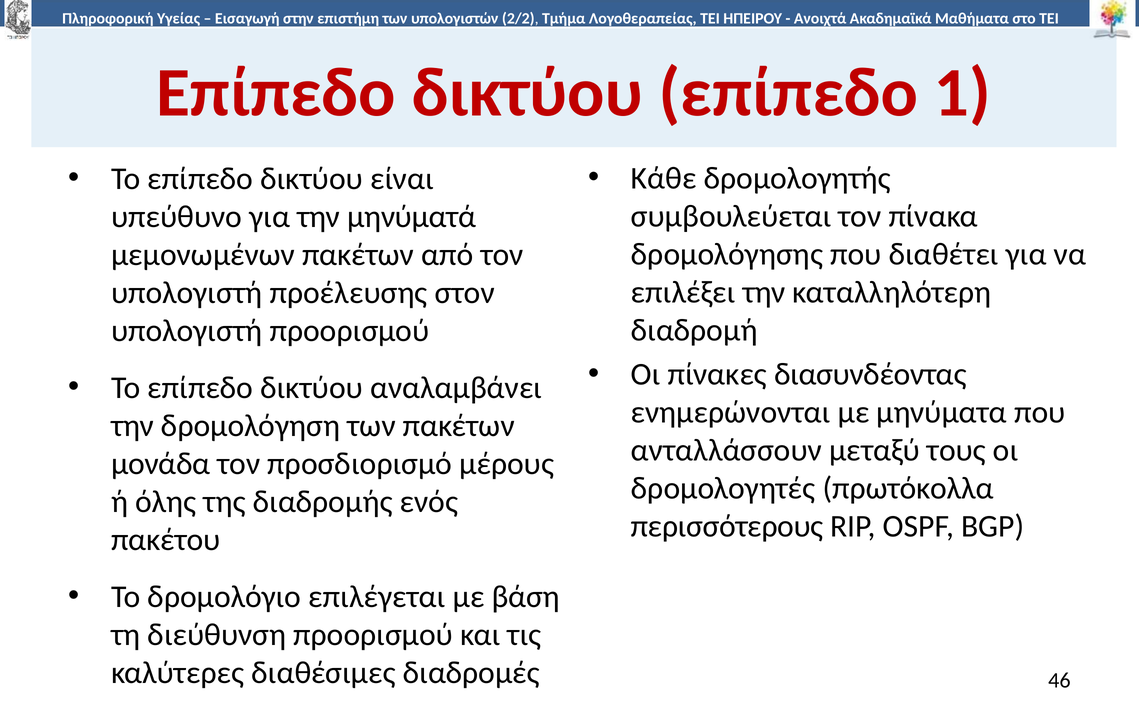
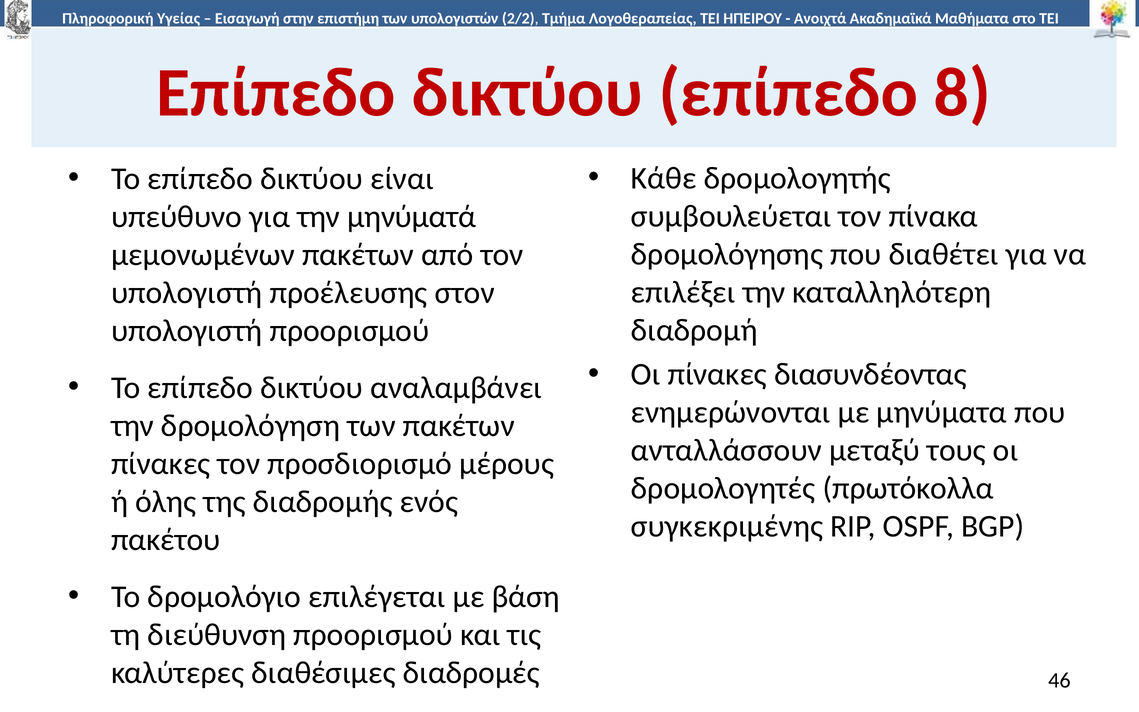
1: 1 -> 8 (962, 93)
μονάδα: μονάδα -> πίνακες (161, 464)
περισσότερους: περισσότερους -> συγκεκριμένης (727, 526)
